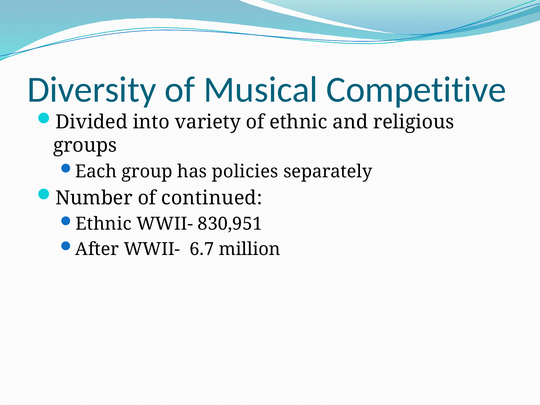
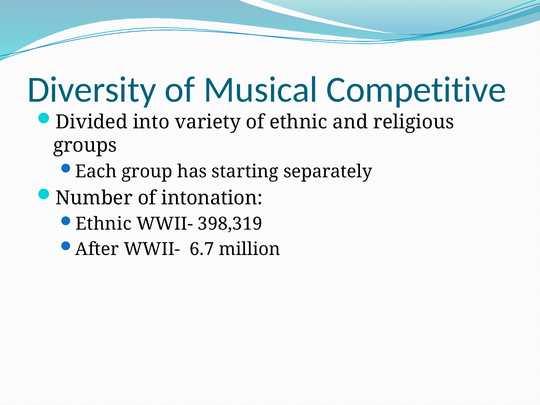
policies: policies -> starting (245, 171)
continued: continued -> intonation (212, 198)
830,951: 830,951 -> 398,319 (230, 224)
